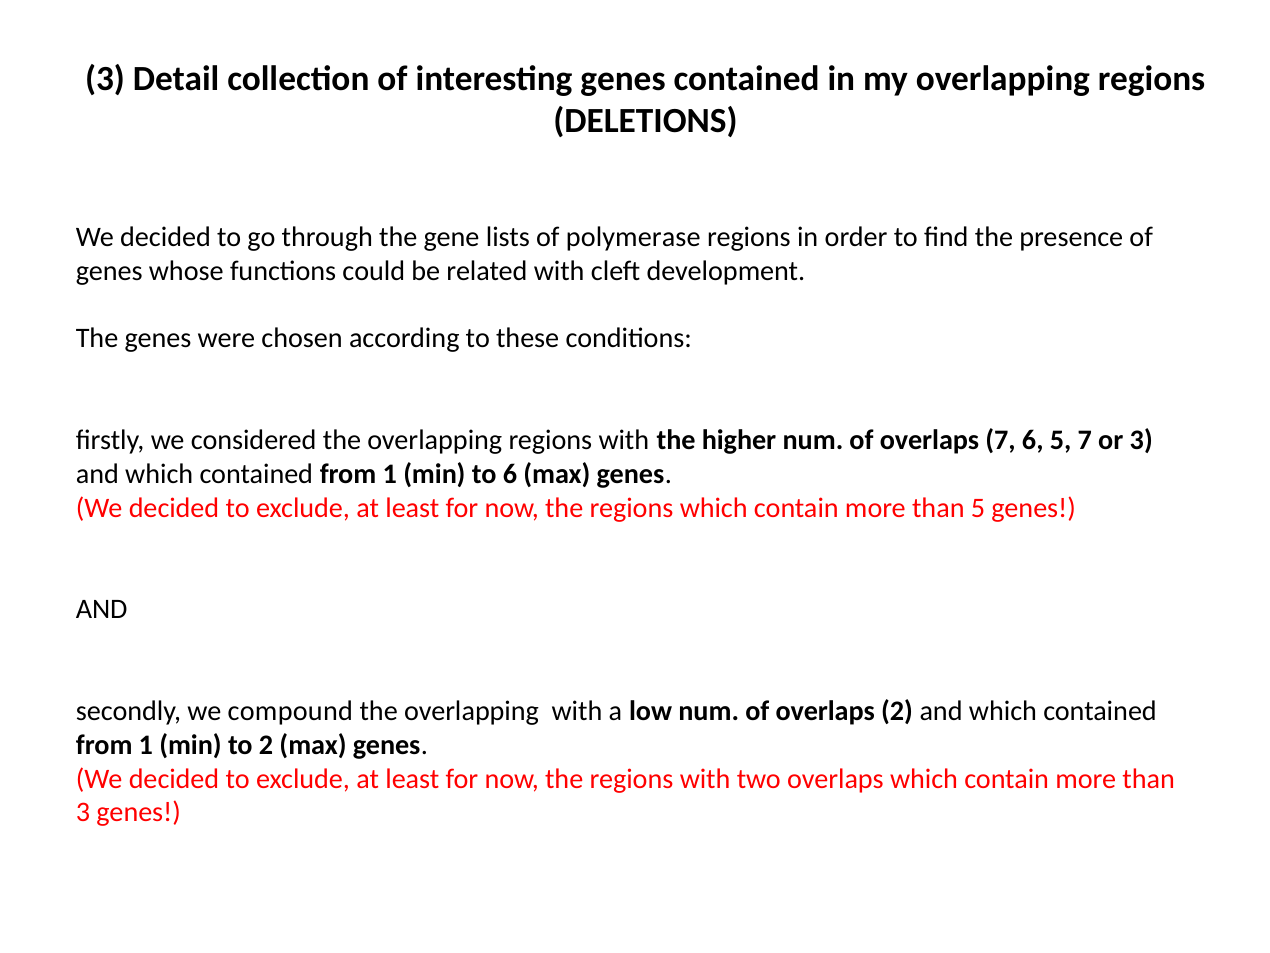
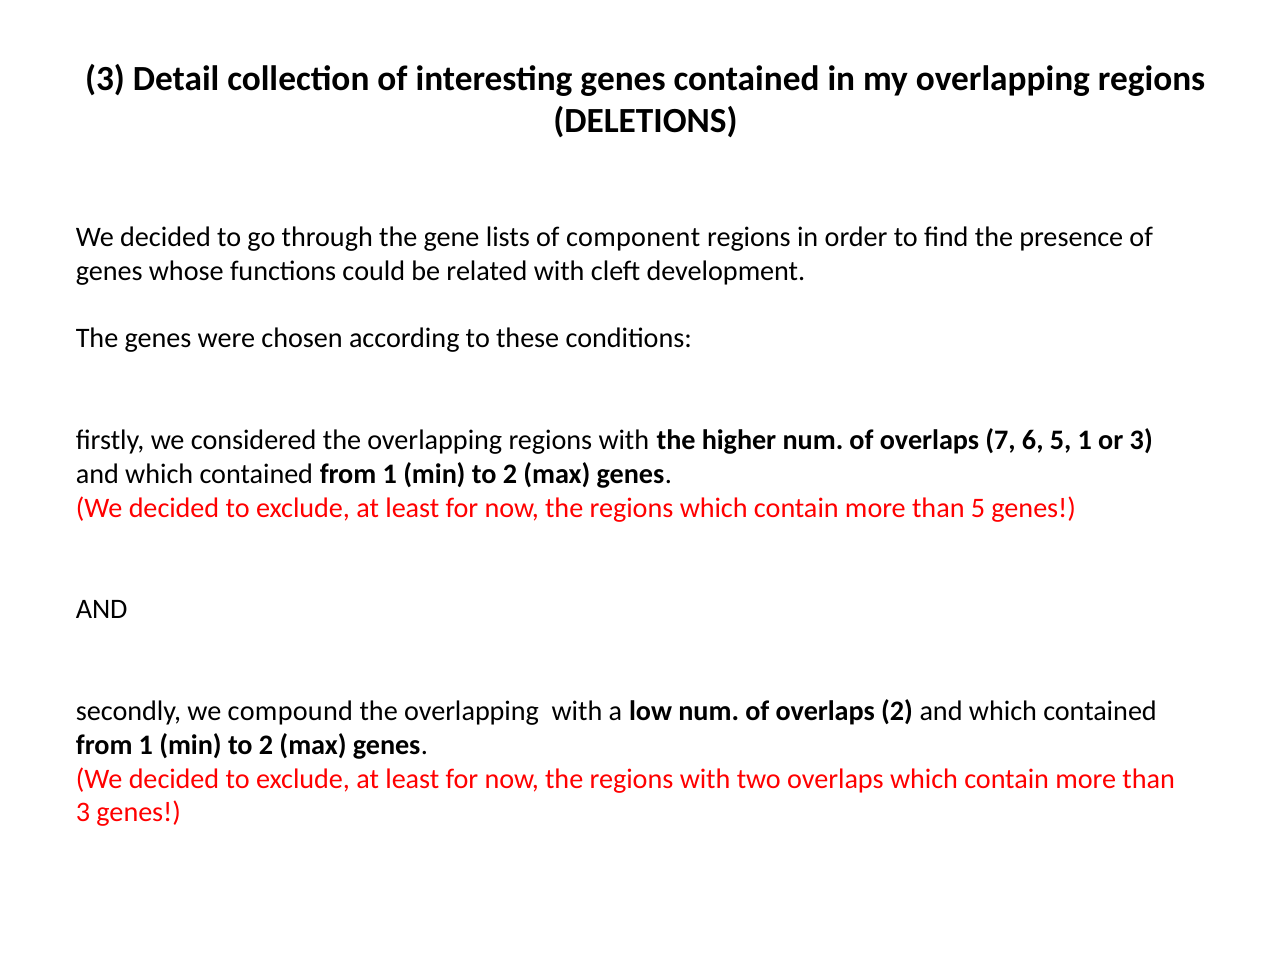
polymerase: polymerase -> component (633, 237)
5 7: 7 -> 1 (1085, 440)
6: 6 -> 2 (510, 474)
